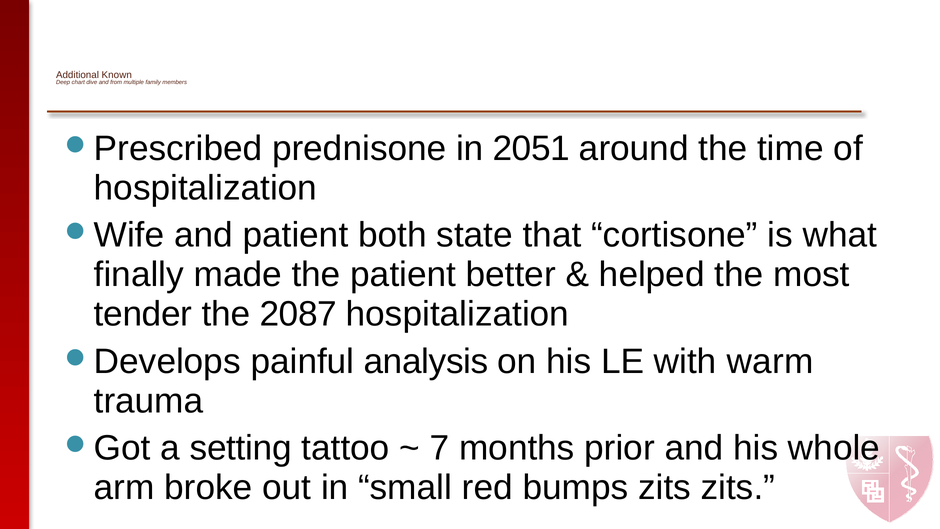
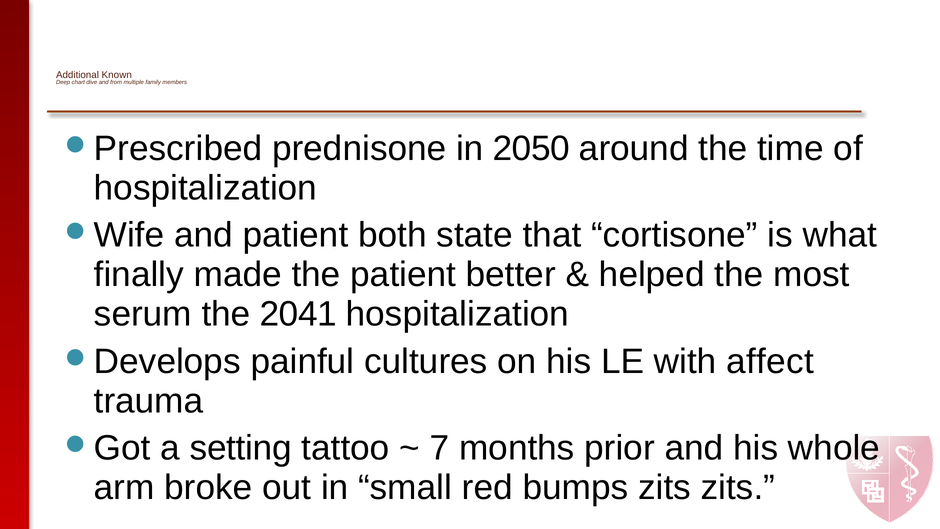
2051: 2051 -> 2050 (531, 148)
tender: tender -> serum (143, 314)
2087: 2087 -> 2041 (298, 314)
analysis: analysis -> cultures (426, 361)
warm: warm -> affect (770, 361)
